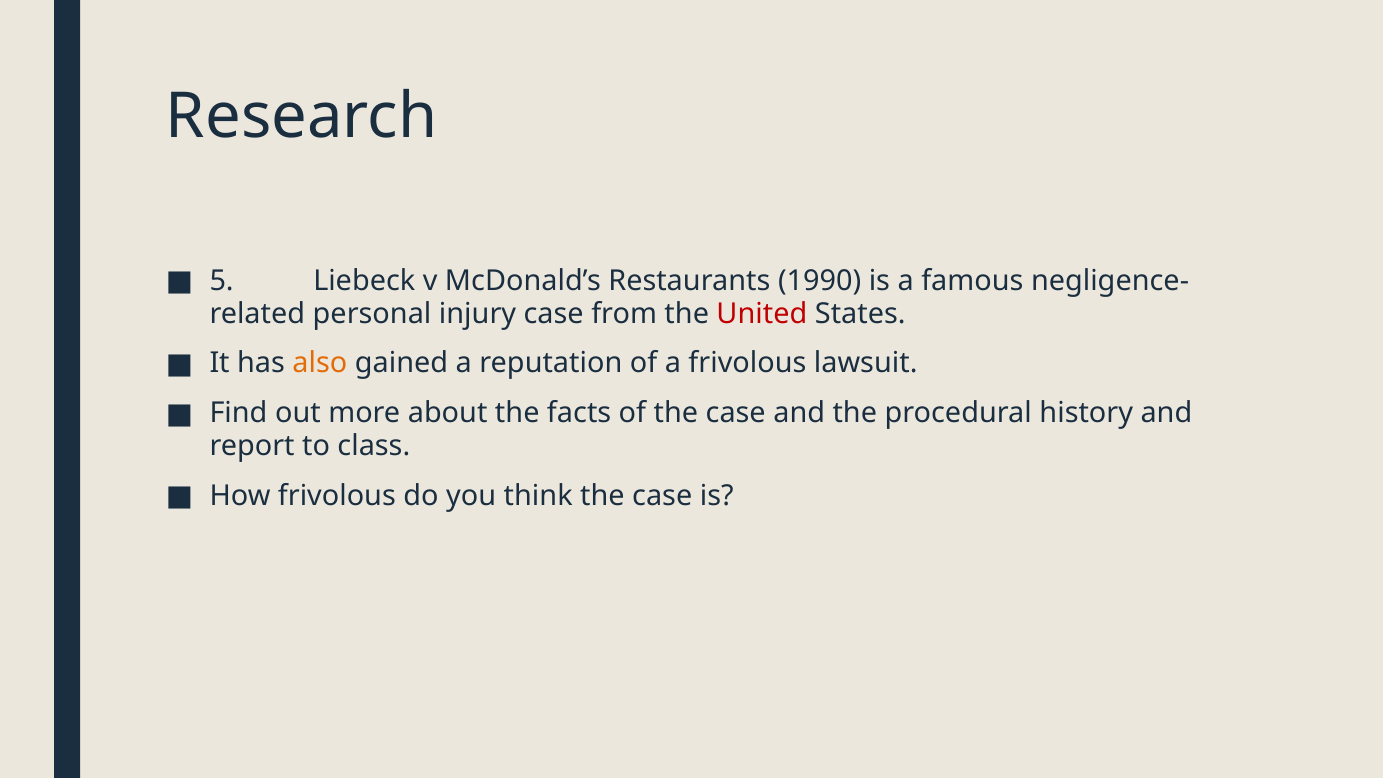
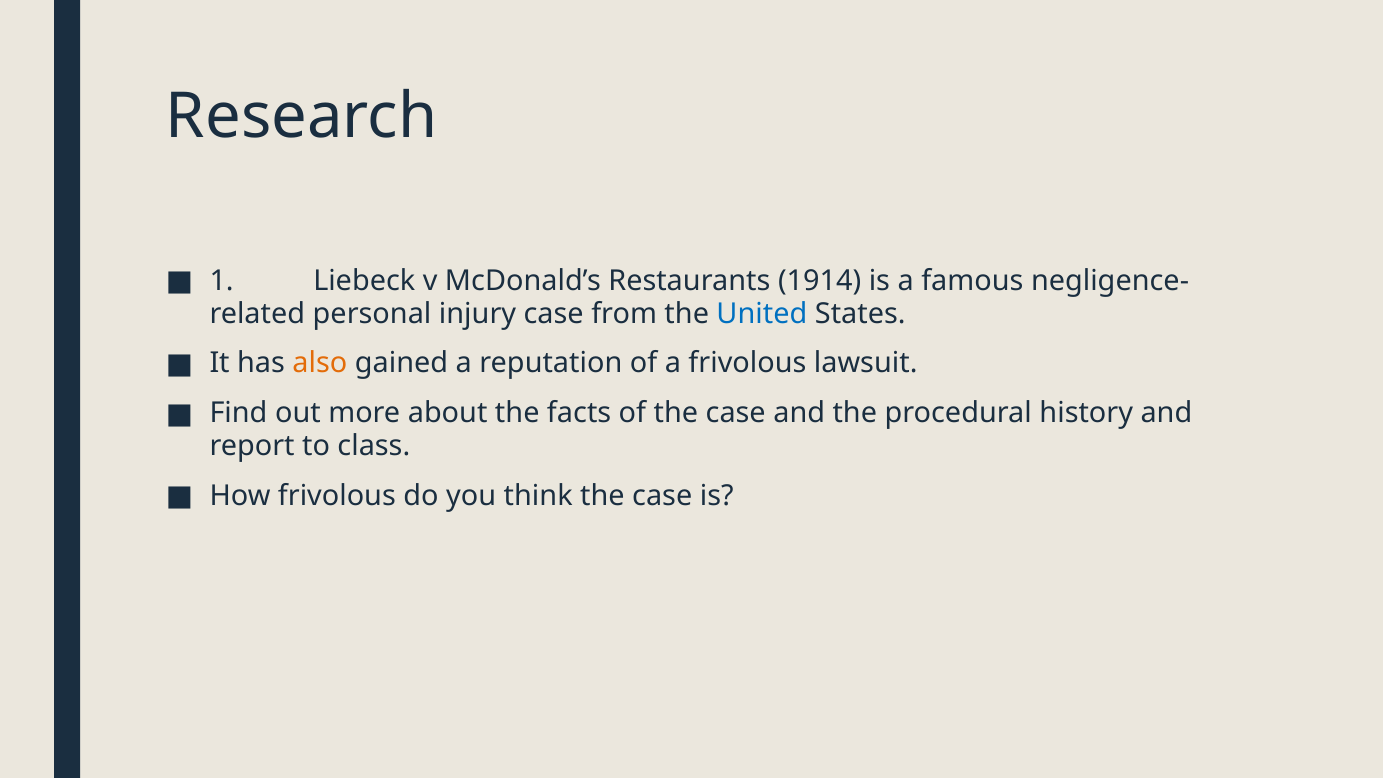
5: 5 -> 1 (222, 281)
1990: 1990 -> 1914 (820, 281)
United colour: red -> blue (762, 313)
